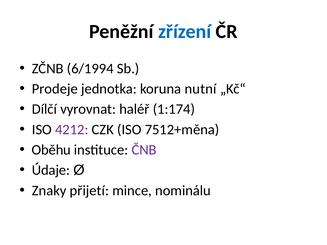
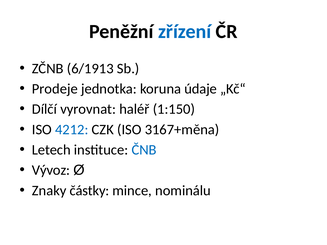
6/1994: 6/1994 -> 6/1913 (90, 69)
nutní: nutní -> údaje (201, 89)
1:174: 1:174 -> 1:150 (174, 109)
4212 colour: purple -> blue (72, 130)
7512+měna: 7512+měna -> 3167+měna (182, 130)
Oběhu: Oběhu -> Letech (51, 150)
ČNB colour: purple -> blue (144, 150)
Údaje: Údaje -> Vývoz (51, 170)
přijetí: přijetí -> částky (89, 191)
